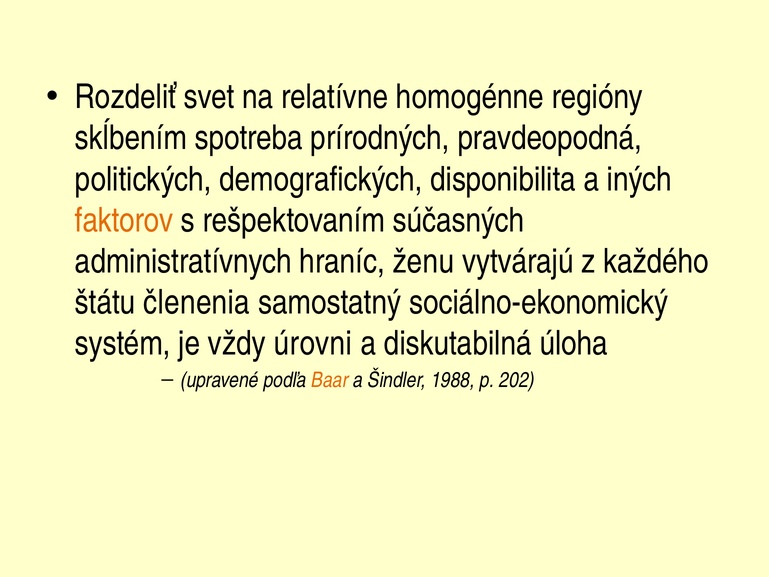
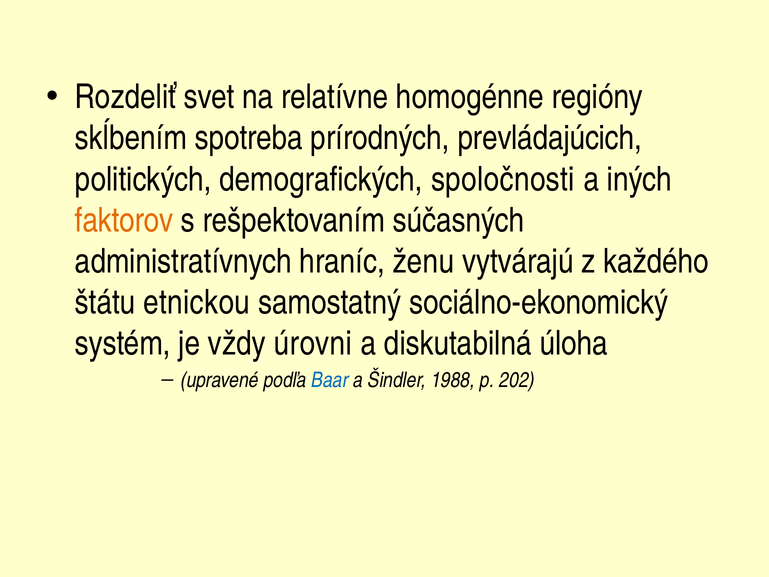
pravdeopodná: pravdeopodná -> prevládajúcich (550, 138)
disponibilita: disponibilita -> spoločnosti (503, 179)
členenia: členenia -> etnickou (197, 302)
Baar colour: orange -> blue (330, 380)
